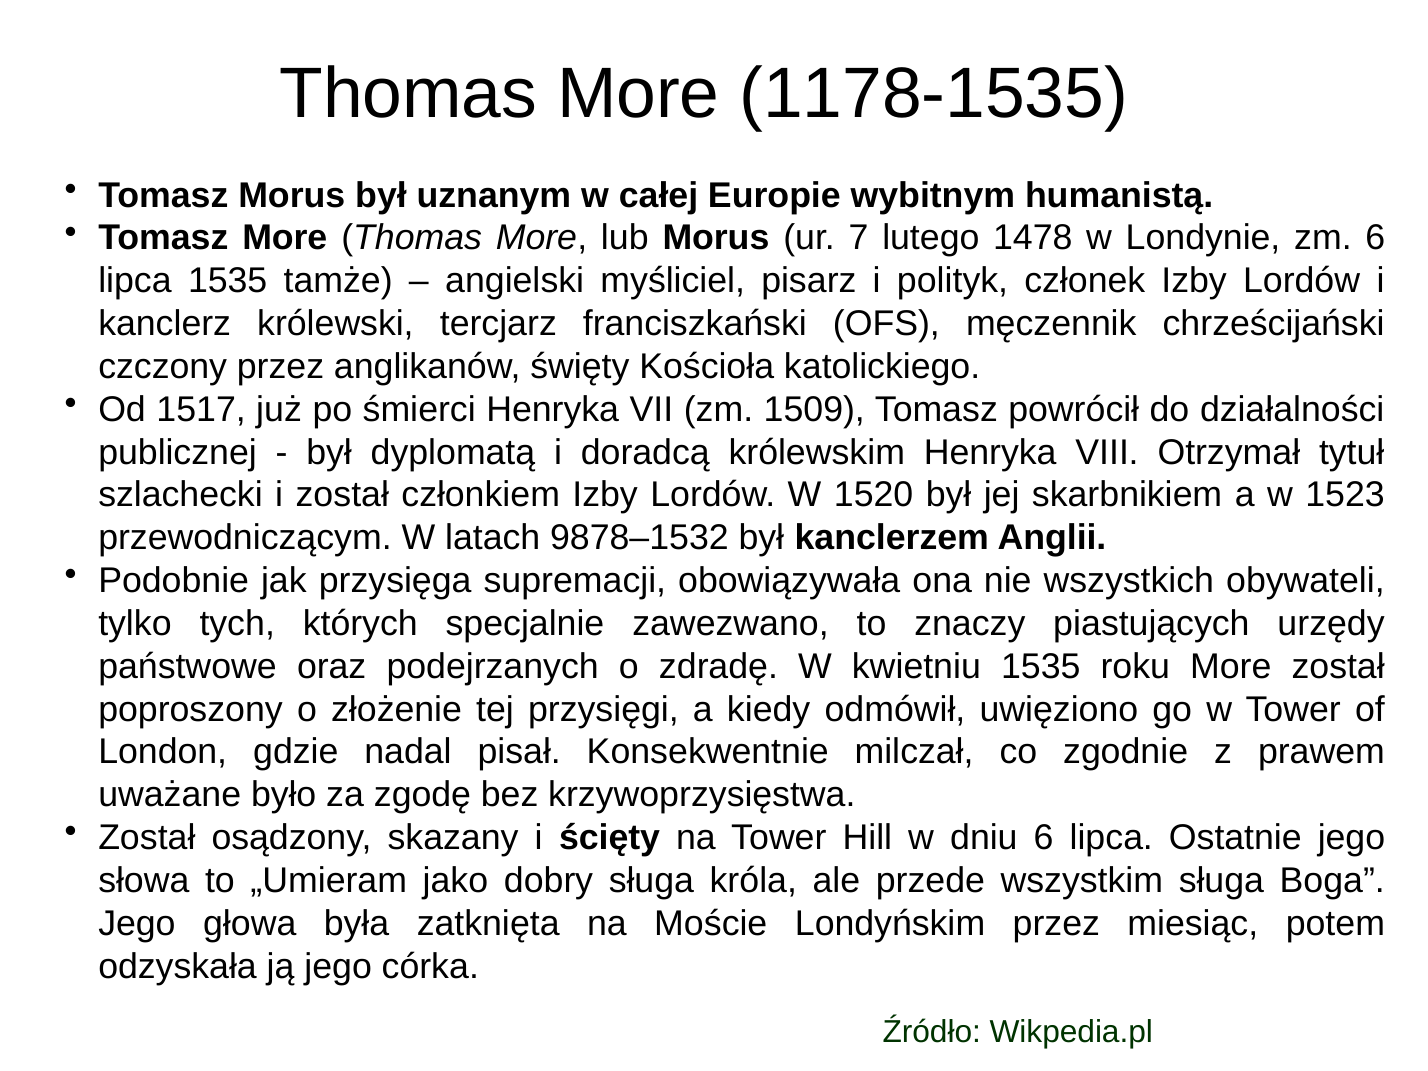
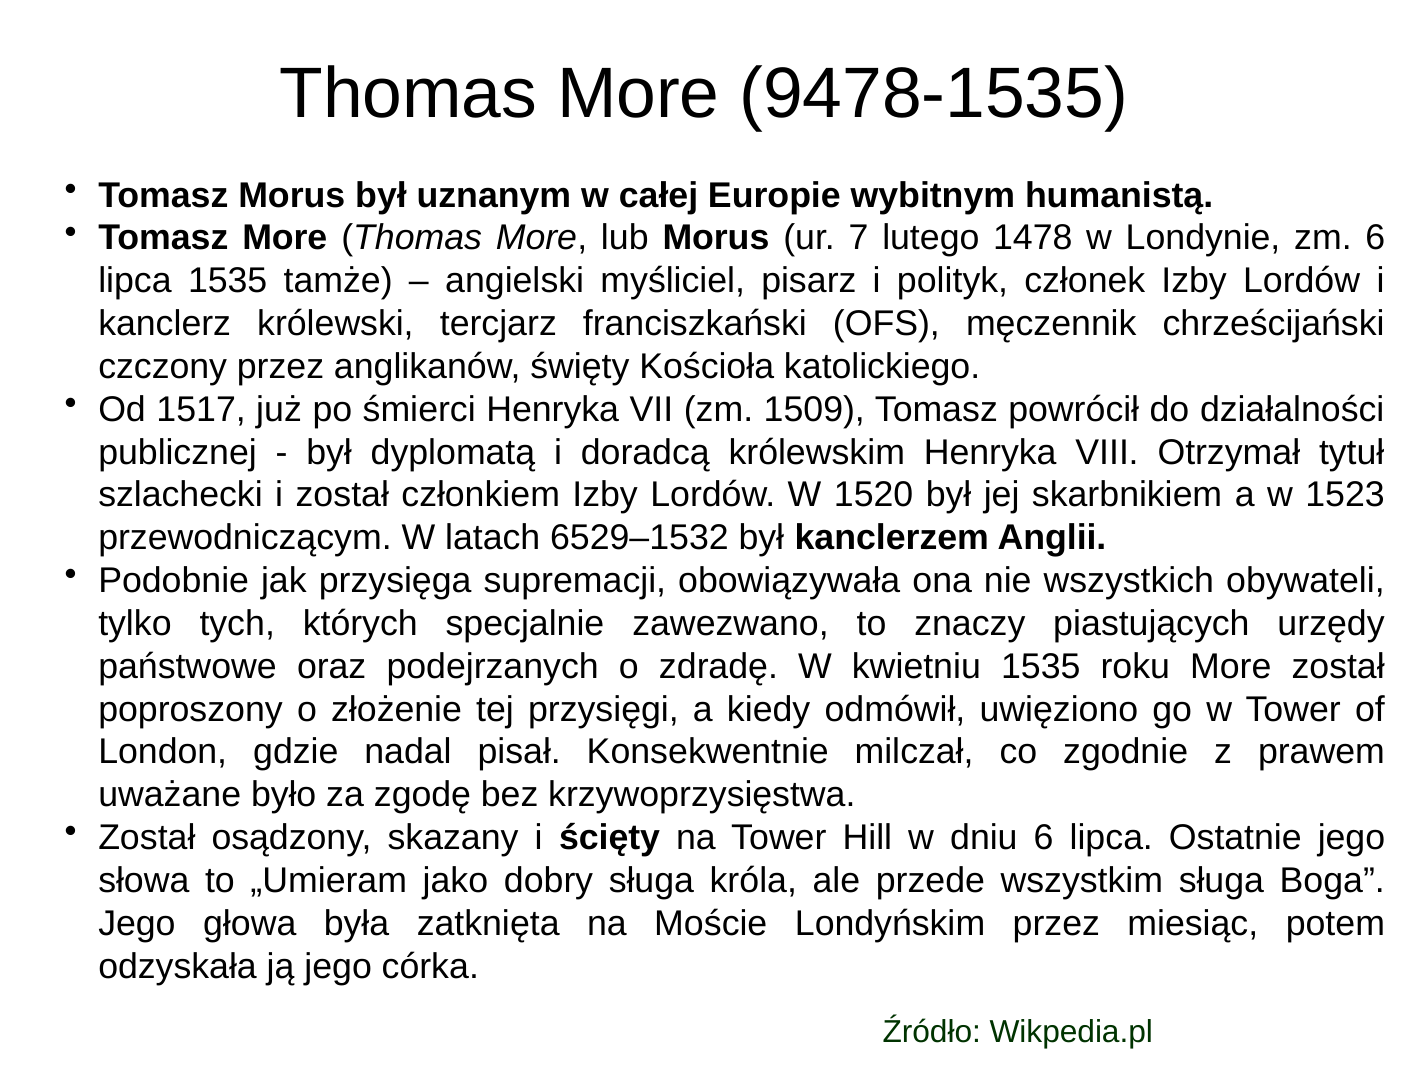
1178-1535: 1178-1535 -> 9478-1535 (934, 94)
9878–1532: 9878–1532 -> 6529–1532 (639, 538)
